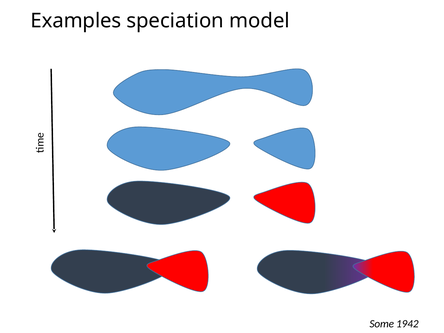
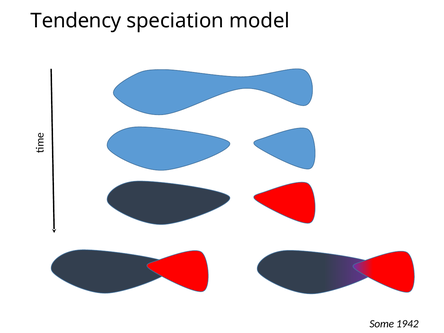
Examples: Examples -> Tendency (76, 21)
